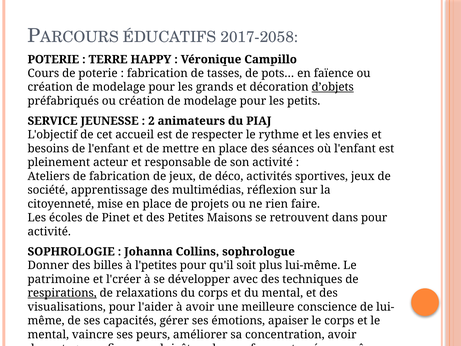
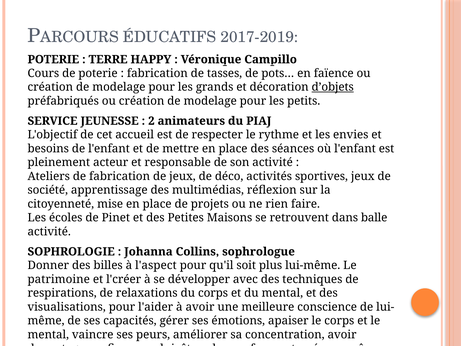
2017-2058: 2017-2058 -> 2017-2019 (259, 37)
dans pour: pour -> balle (374, 218)
l'petites: l'petites -> l'aspect (156, 265)
respirations underline: present -> none (62, 293)
